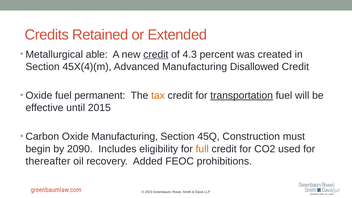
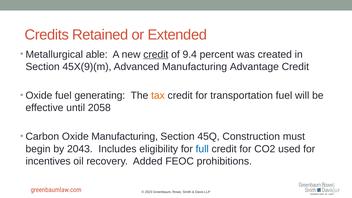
4.3: 4.3 -> 9.4 (190, 54)
45X(4)(m: 45X(4)(m -> 45X(9)(m (87, 67)
Disallowed: Disallowed -> Advantage (254, 67)
permanent: permanent -> generating (100, 95)
transportation underline: present -> none (242, 95)
2015: 2015 -> 2058 (99, 108)
2090: 2090 -> 2043 (80, 149)
full colour: orange -> blue (202, 149)
thereafter: thereafter -> incentives (48, 161)
